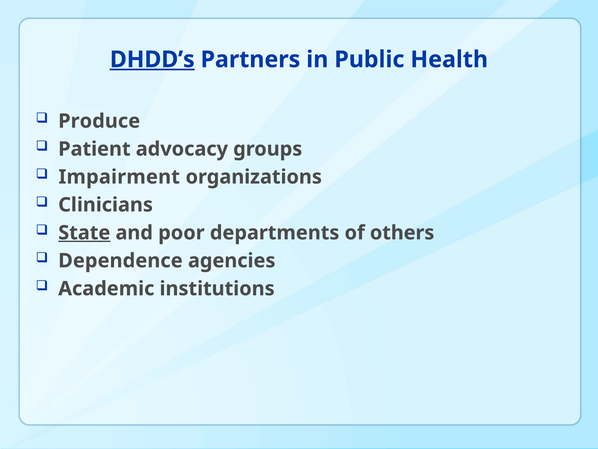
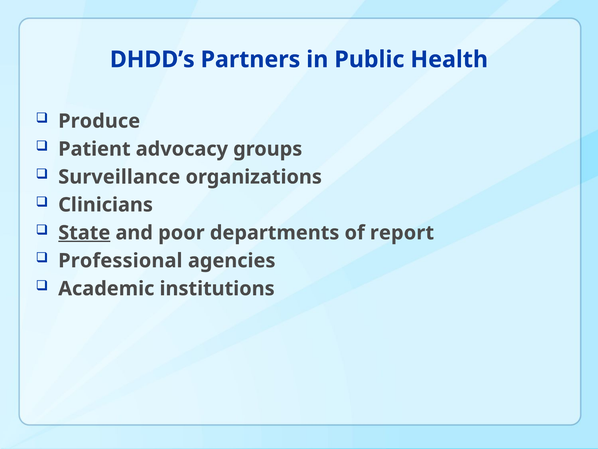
DHDD’s underline: present -> none (152, 59)
Impairment: Impairment -> Surveillance (119, 177)
others: others -> report (402, 233)
Dependence: Dependence -> Professional (120, 260)
